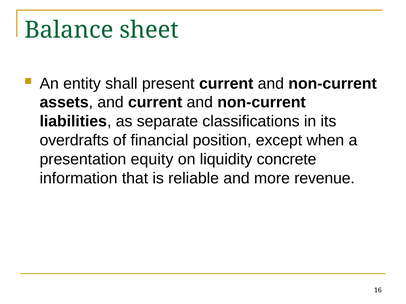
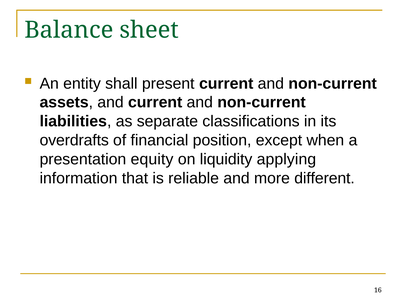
concrete: concrete -> applying (286, 159)
revenue: revenue -> different (325, 178)
